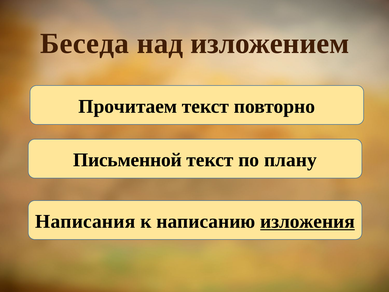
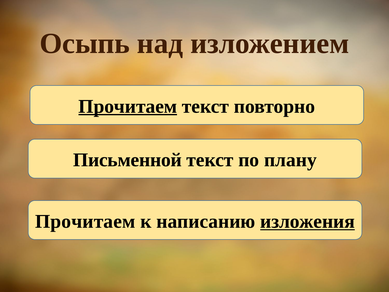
Беседа: Беседа -> Осыпь (85, 44)
Прочитаем underline: none -> present (128, 106)
Написания: Написания -> Прочитаем (85, 221)
